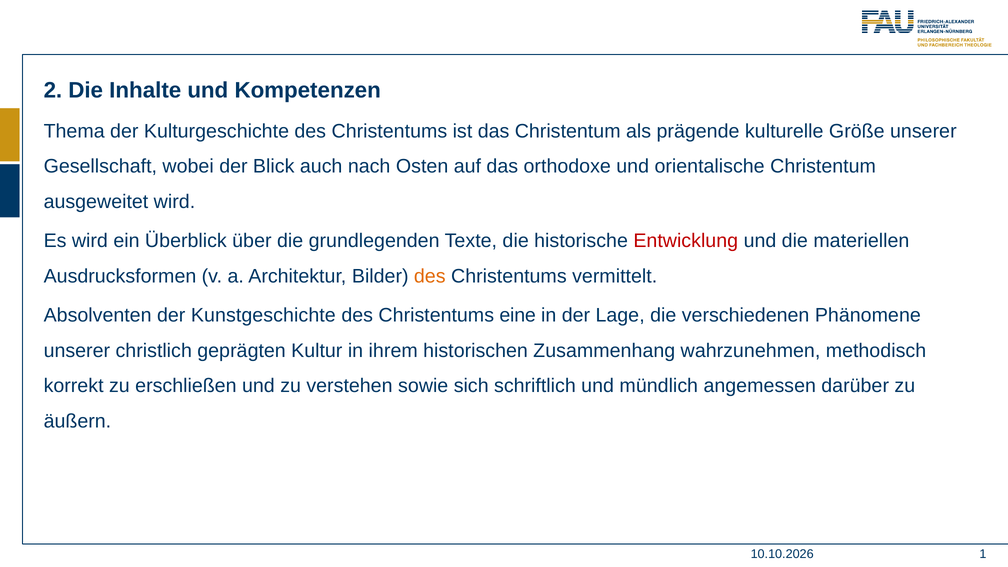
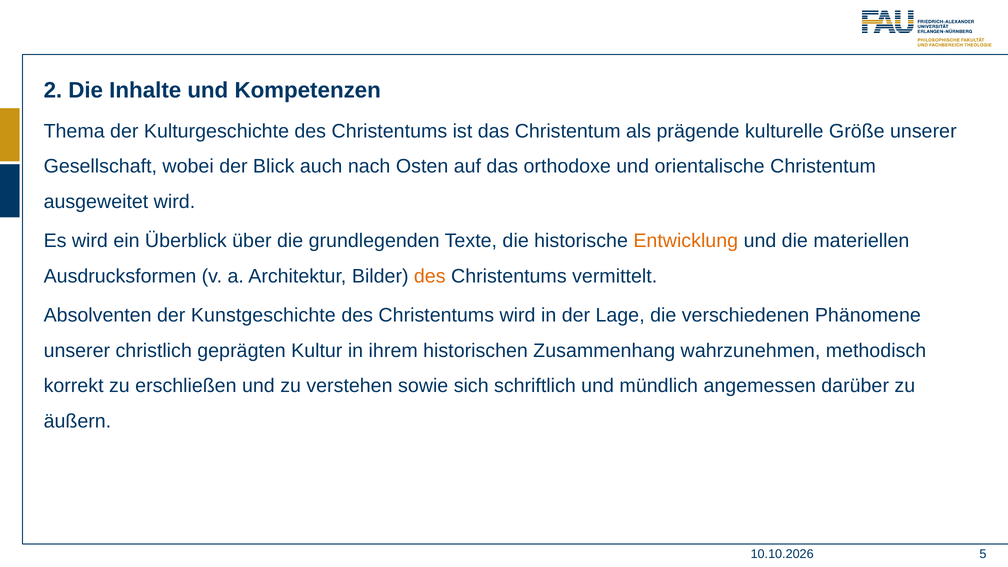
Entwicklung colour: red -> orange (686, 241)
Christentums eine: eine -> wird (518, 315)
1: 1 -> 5 (983, 554)
